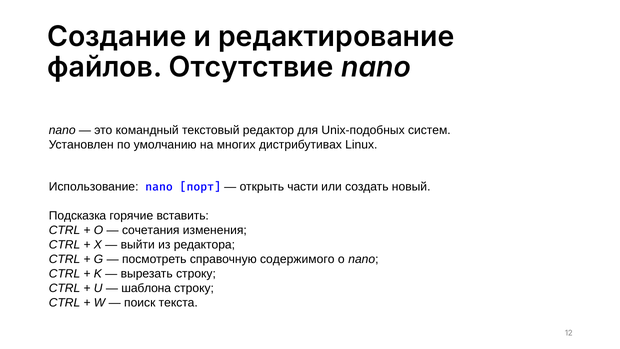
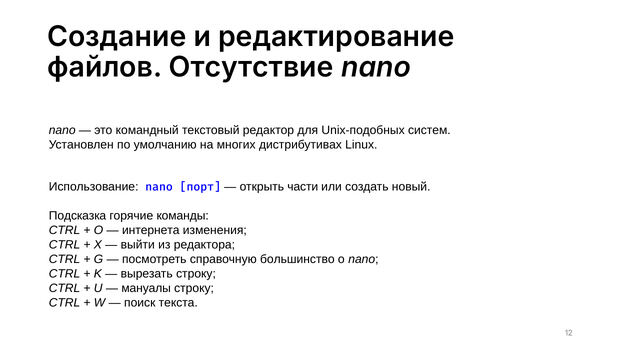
вставить: вставить -> команды (183, 216)
сочетания: сочетания -> интернета (151, 230)
содержимого: содержимого -> большинство (297, 259)
шаблона: шаблона -> мануалы (146, 288)
